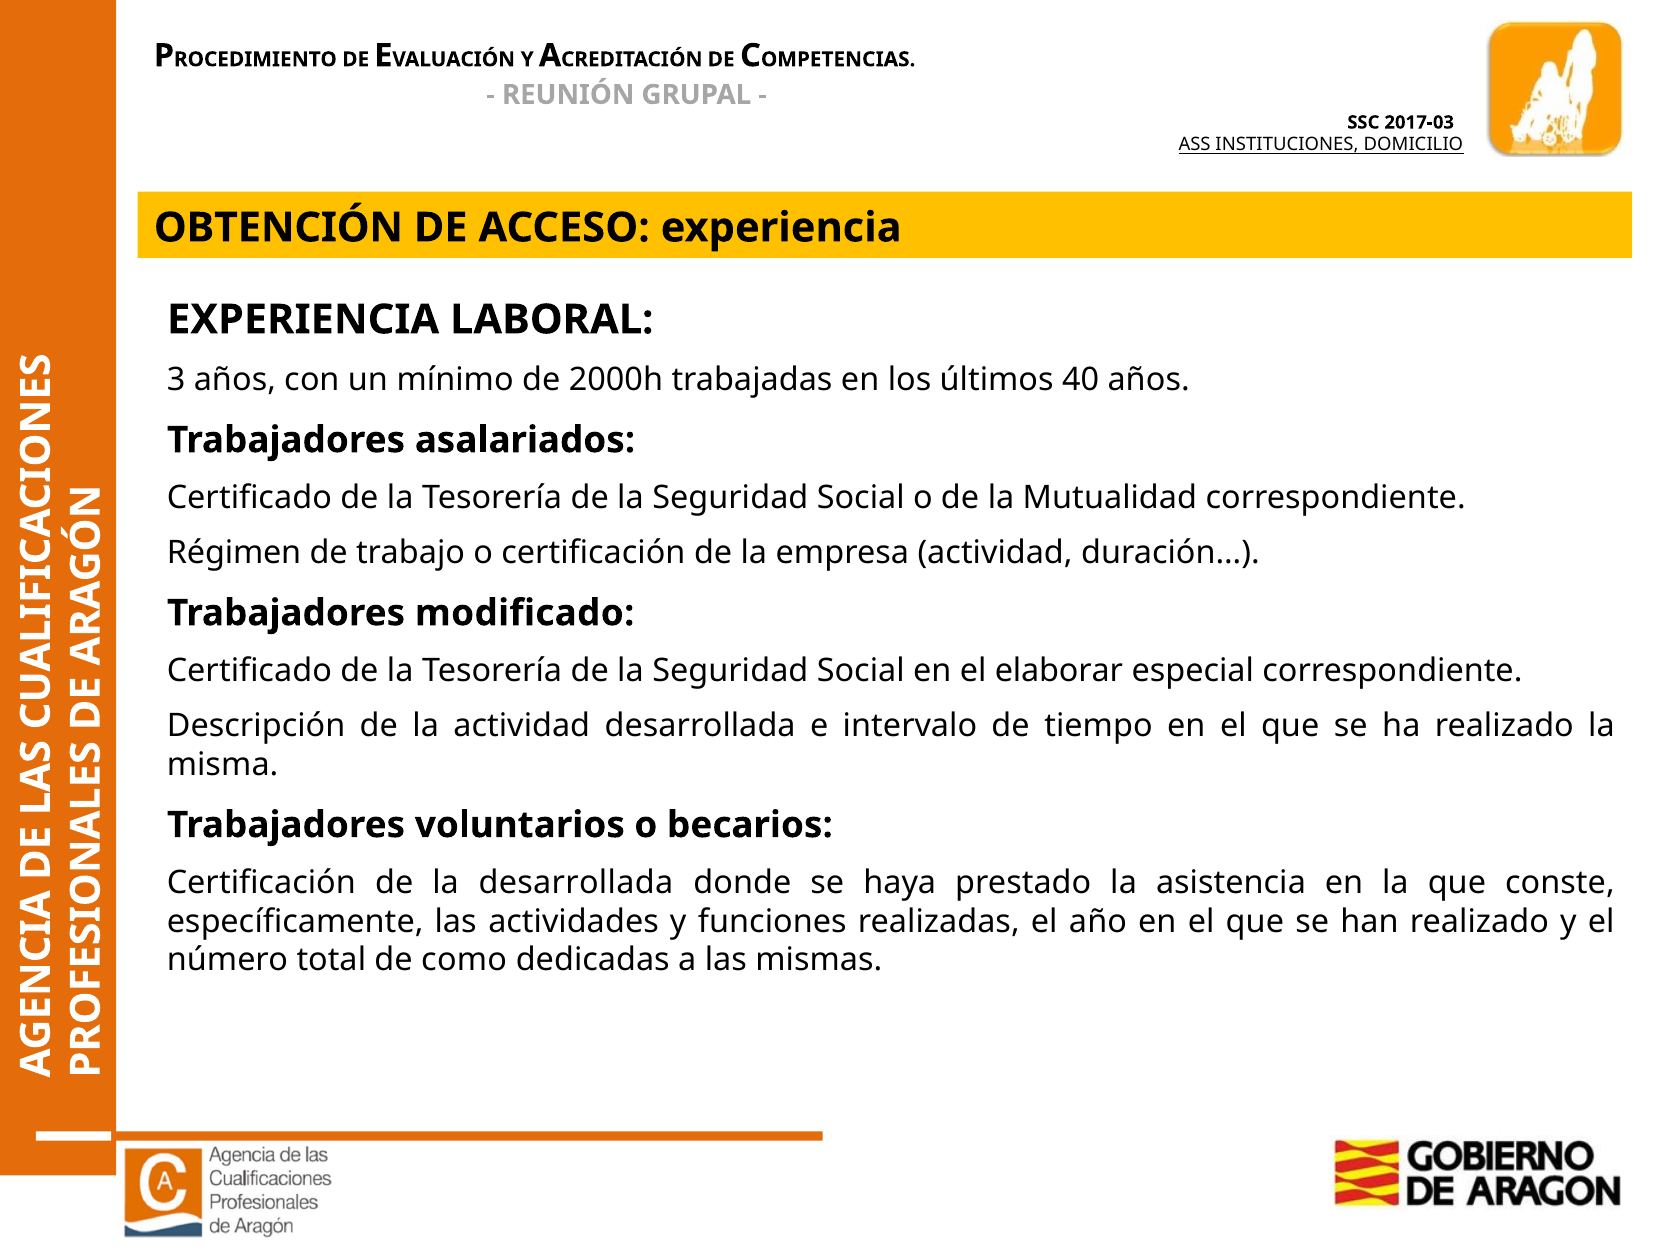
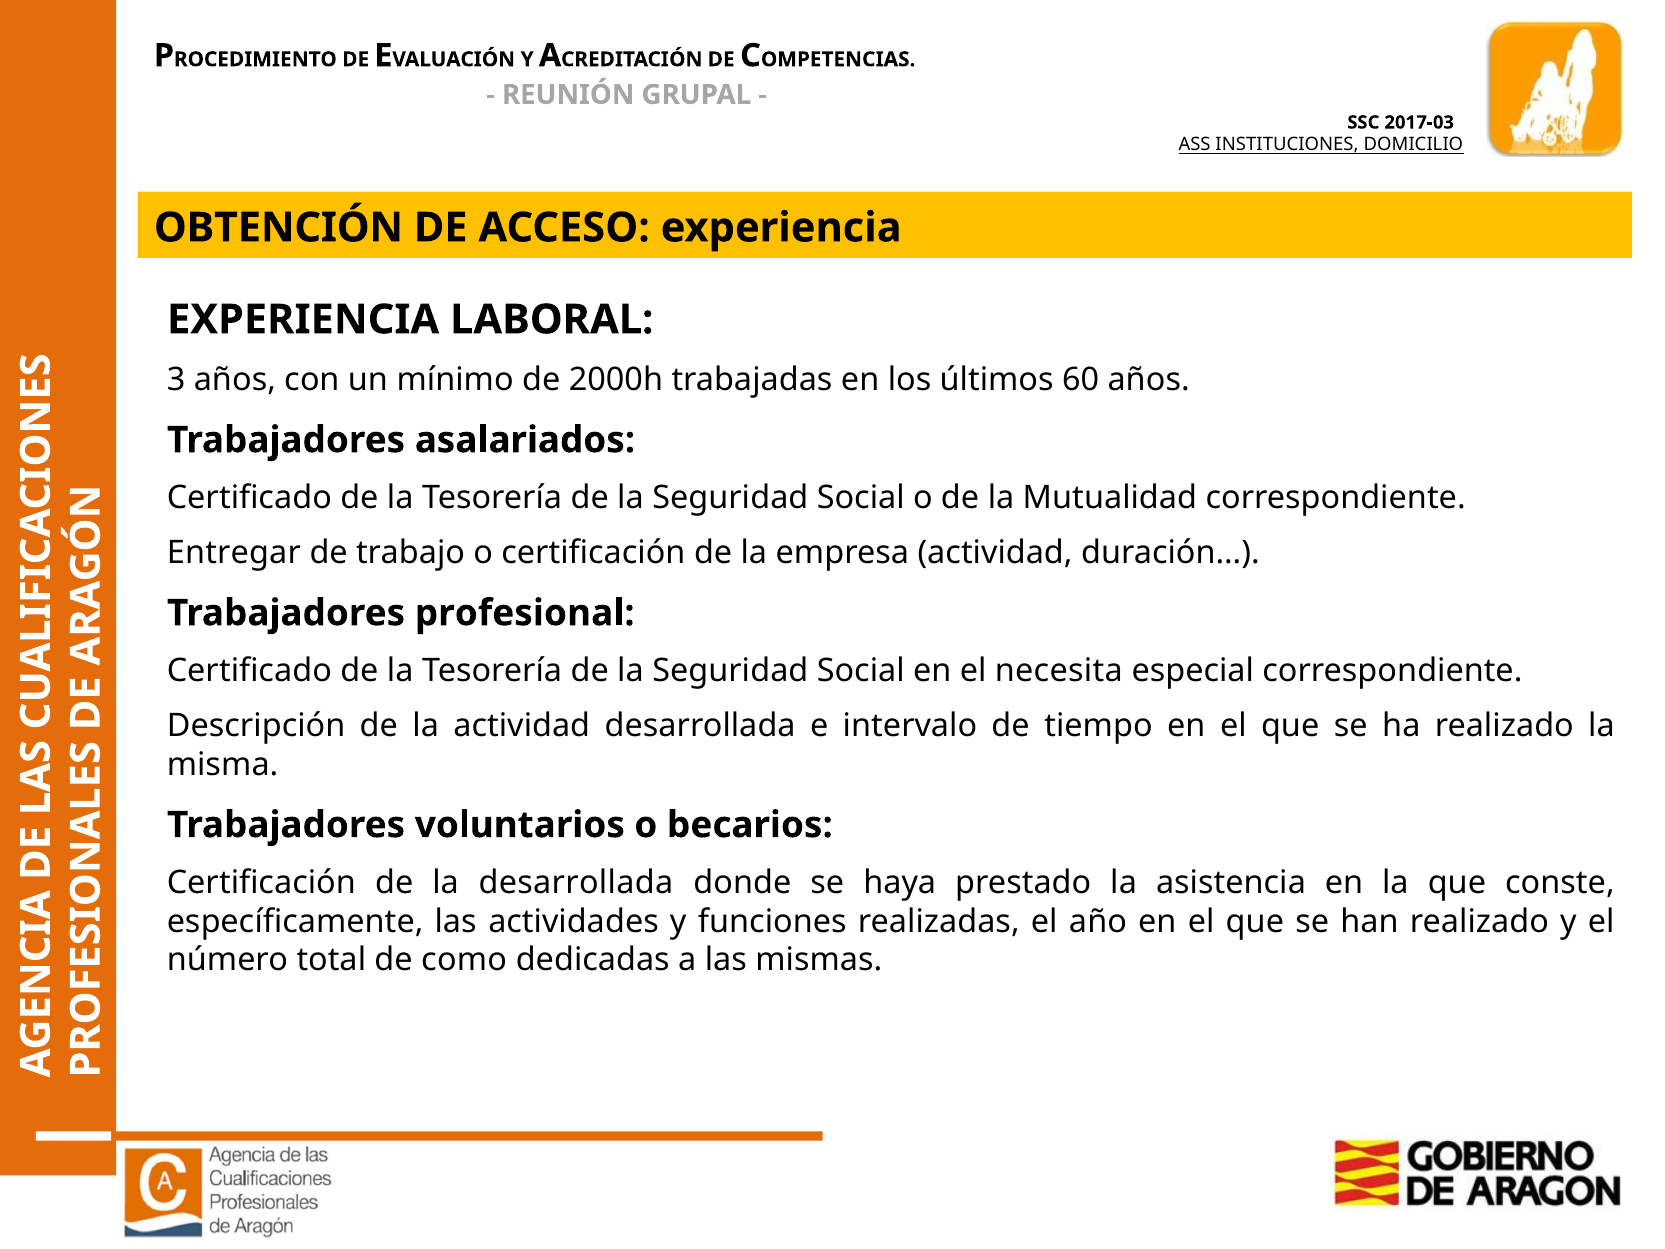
40: 40 -> 60 (1081, 380)
Régimen: Régimen -> Entregar (234, 553)
modificado: modificado -> profesional (525, 613)
elaborar: elaborar -> necesita (1059, 670)
